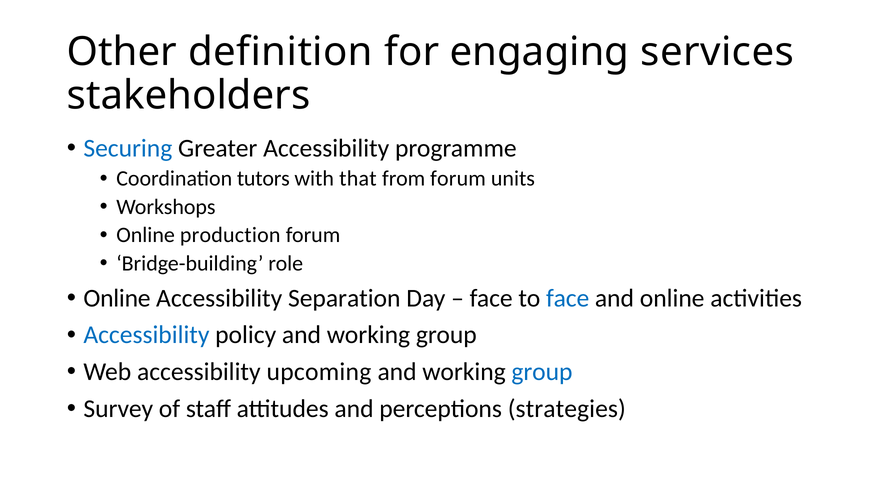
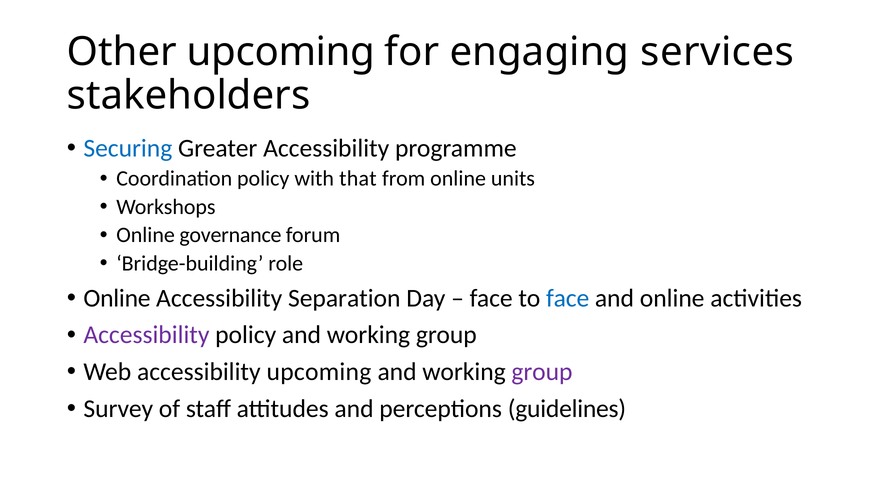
Other definition: definition -> upcoming (281, 52)
Coordination tutors: tutors -> policy (263, 179)
from forum: forum -> online (458, 179)
production: production -> governance (230, 235)
Accessibility colour: blue -> purple (146, 335)
group colour: blue -> purple (542, 372)
strategies: strategies -> guidelines (567, 408)
